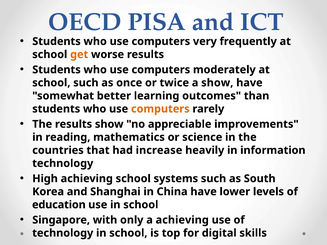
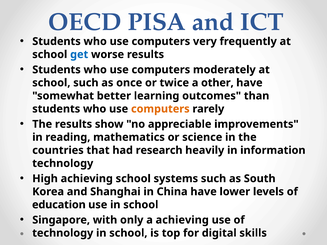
get colour: orange -> blue (79, 55)
a show: show -> other (217, 83)
increase: increase -> research (159, 150)
